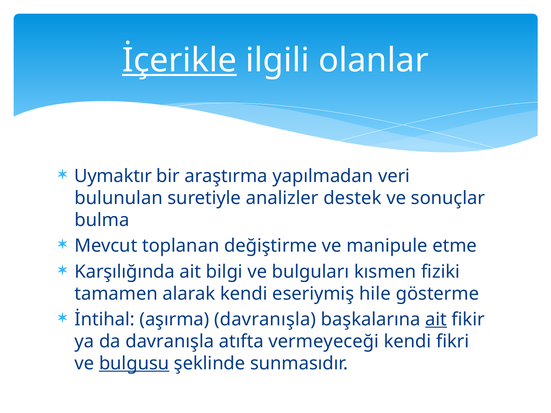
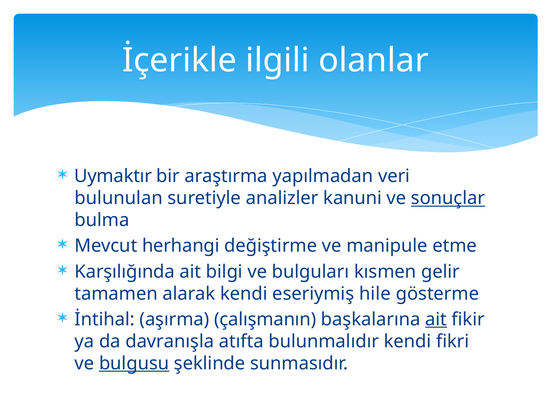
İçerikle underline: present -> none (179, 60)
destek: destek -> kanuni (353, 198)
sonuçlar underline: none -> present (448, 198)
toplanan: toplanan -> herhangi (181, 246)
fiziki: fiziki -> gelir (440, 272)
aşırma davranışla: davranışla -> çalışmanın (265, 320)
vermeyeceği: vermeyeceği -> bulunmalıdır (324, 342)
